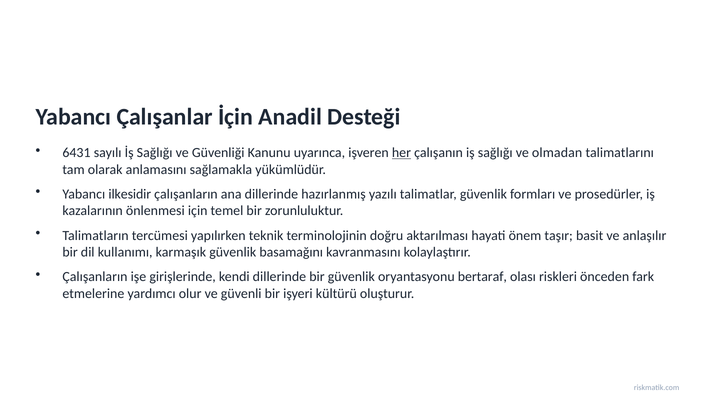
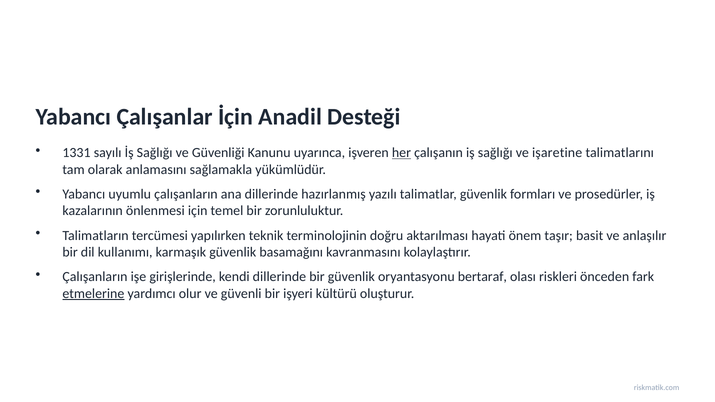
6431: 6431 -> 1331 (76, 153)
olmadan: olmadan -> işaretine (557, 153)
ilkesidir: ilkesidir -> uyumlu (130, 194)
etmelerine underline: none -> present (93, 294)
